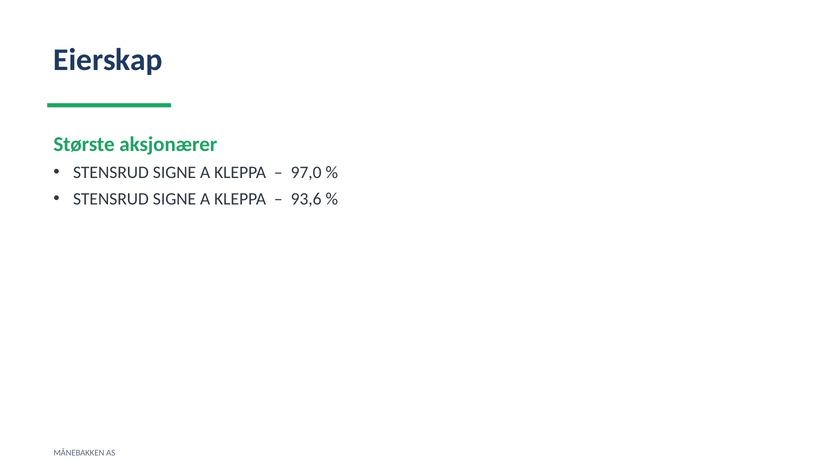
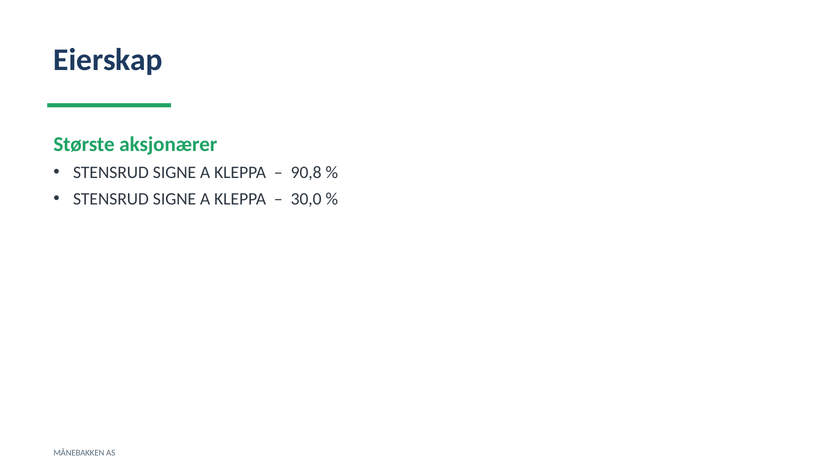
97,0: 97,0 -> 90,8 (306, 173)
93,6: 93,6 -> 30,0 (306, 199)
